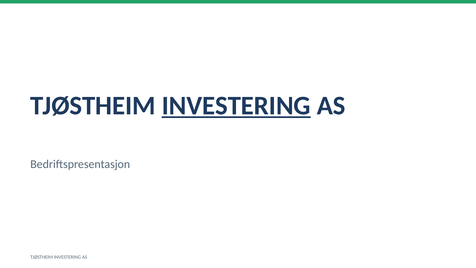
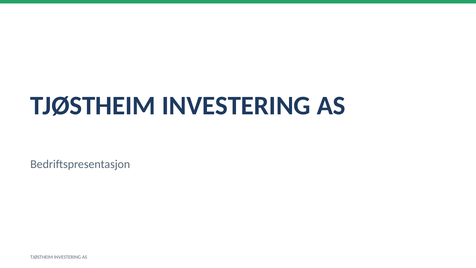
INVESTERING underline: present -> none (236, 106)
